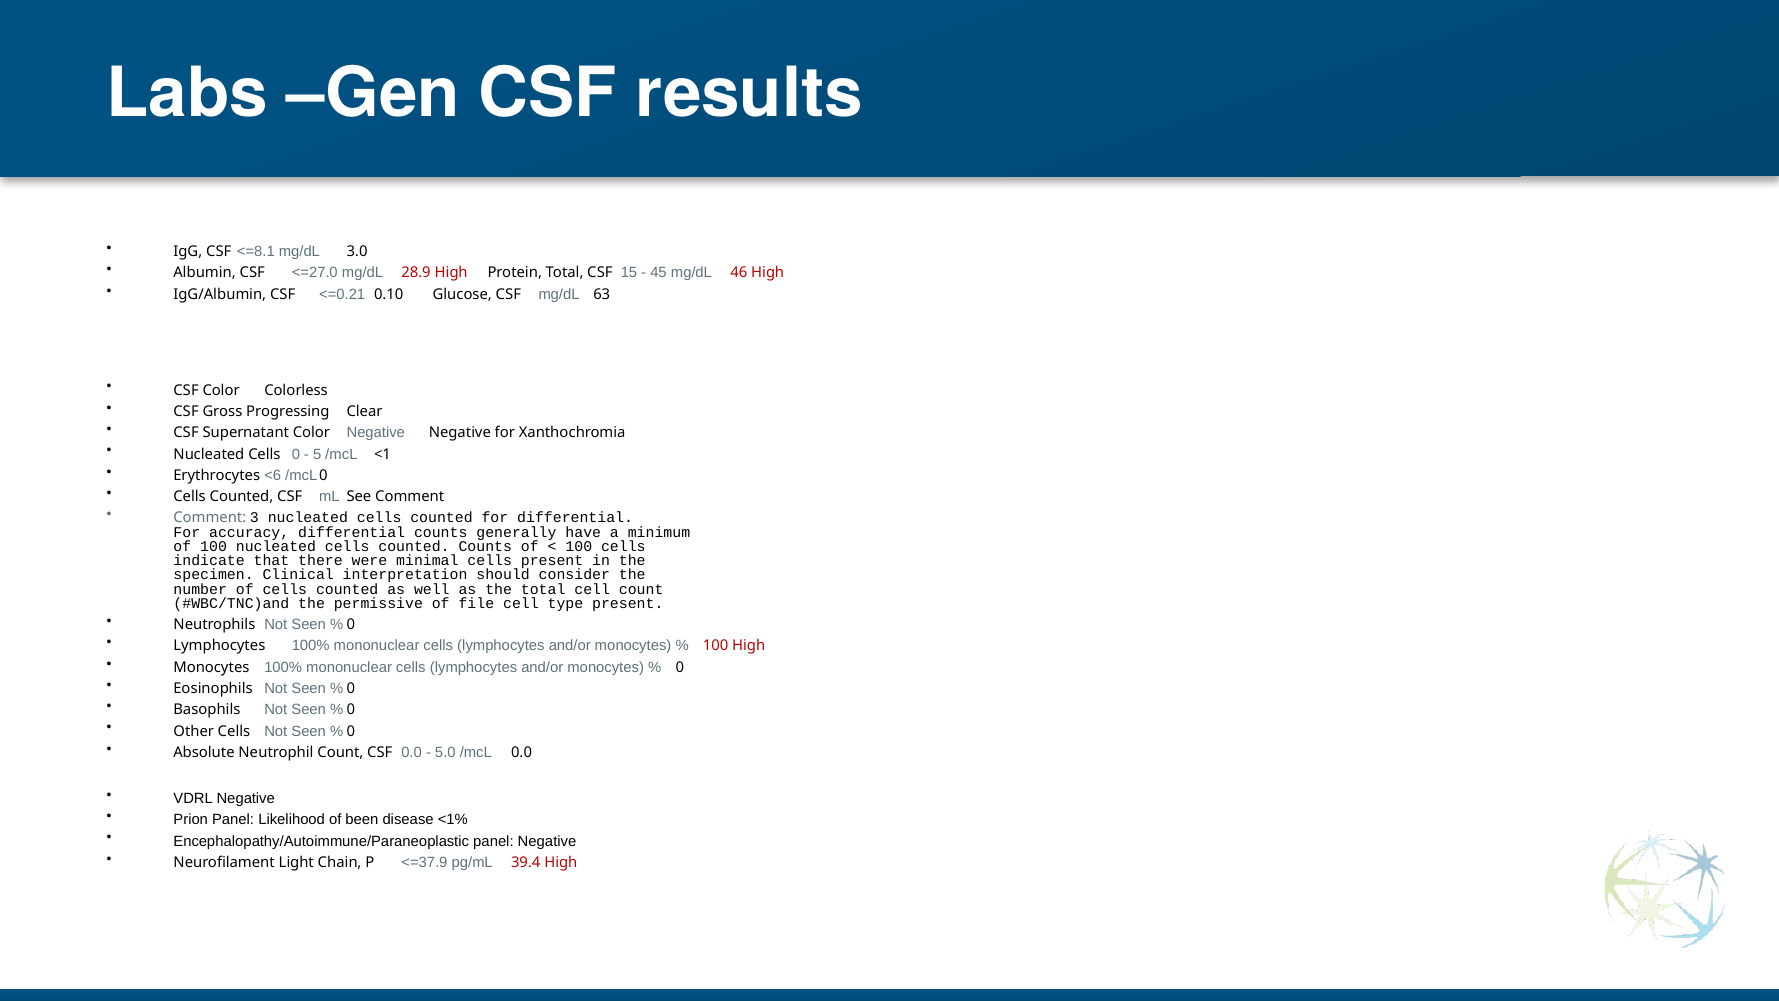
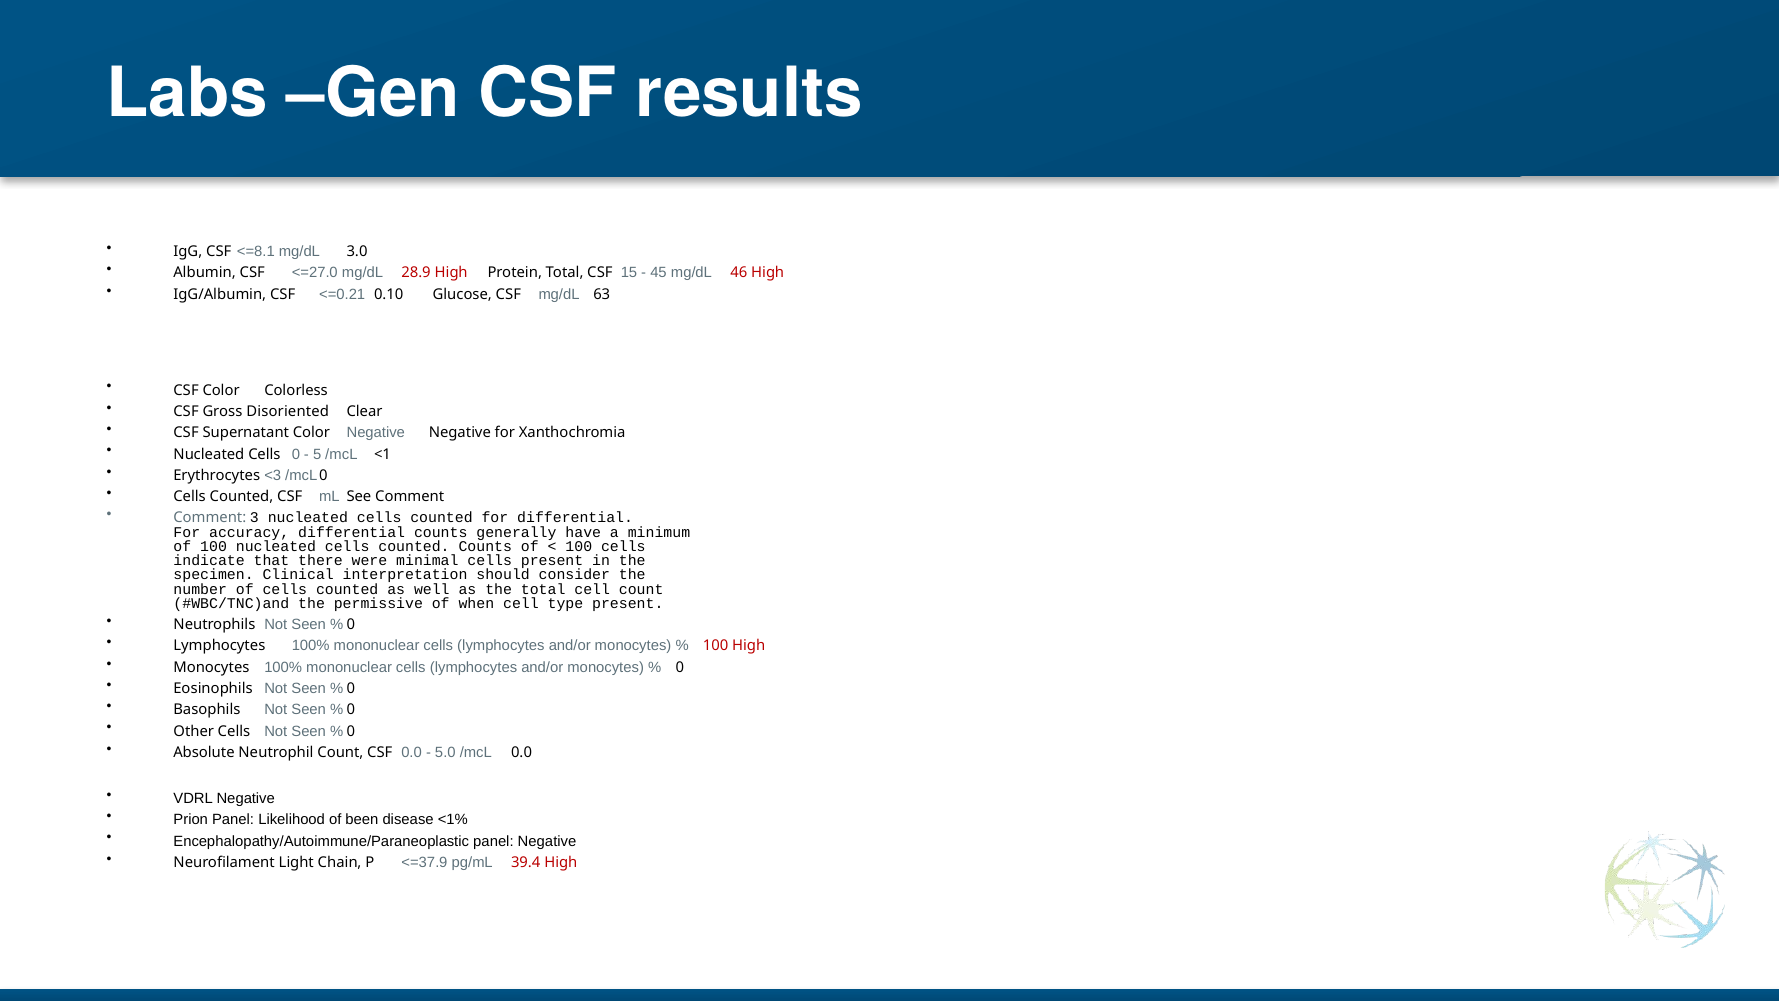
Progressing: Progressing -> Disoriented (288, 411)
<6: <6 -> <3 (273, 475)
file: file -> when (476, 603)
